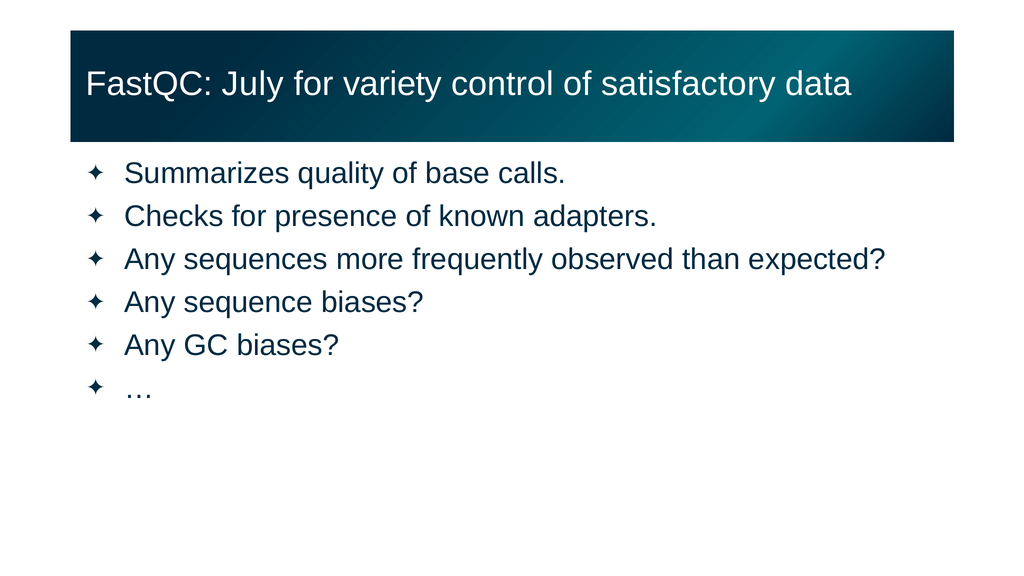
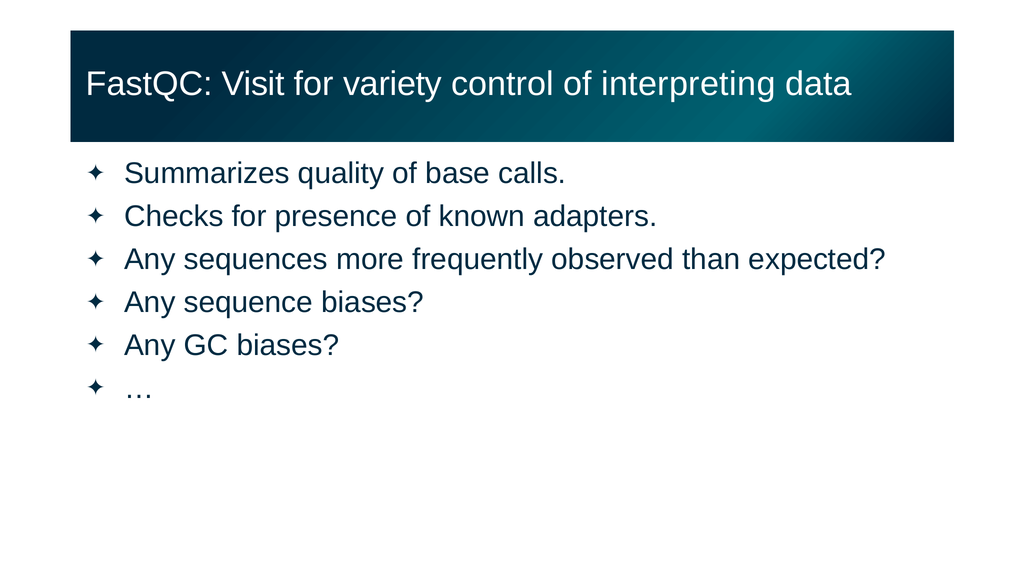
July: July -> Visit (253, 84)
satisfactory: satisfactory -> interpreting (688, 84)
